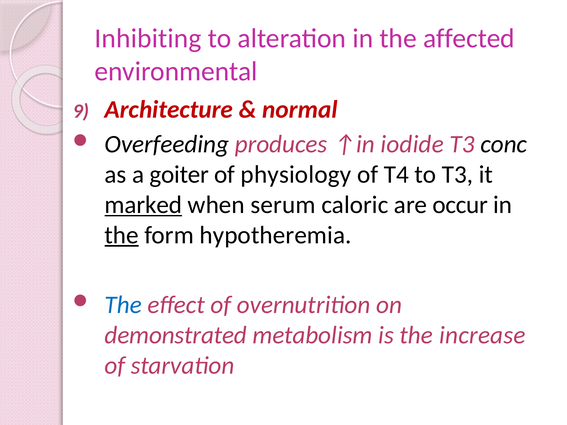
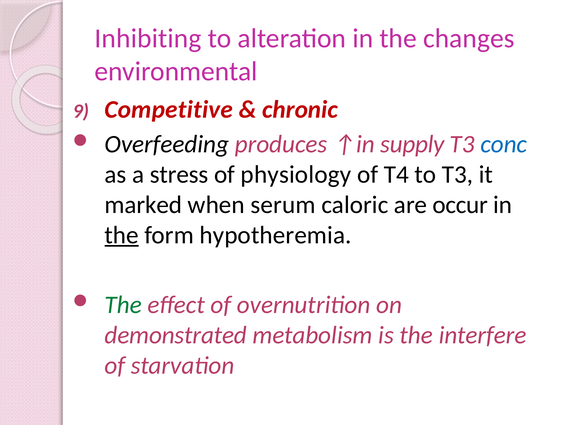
affected: affected -> changes (469, 38)
Architecture: Architecture -> Competitive (169, 109)
normal: normal -> chronic (300, 109)
iodide: iodide -> supply (412, 144)
conc colour: black -> blue (504, 144)
goiter: goiter -> stress (179, 175)
marked underline: present -> none (143, 205)
The colour: blue -> green (123, 305)
increase: increase -> interfere (483, 335)
